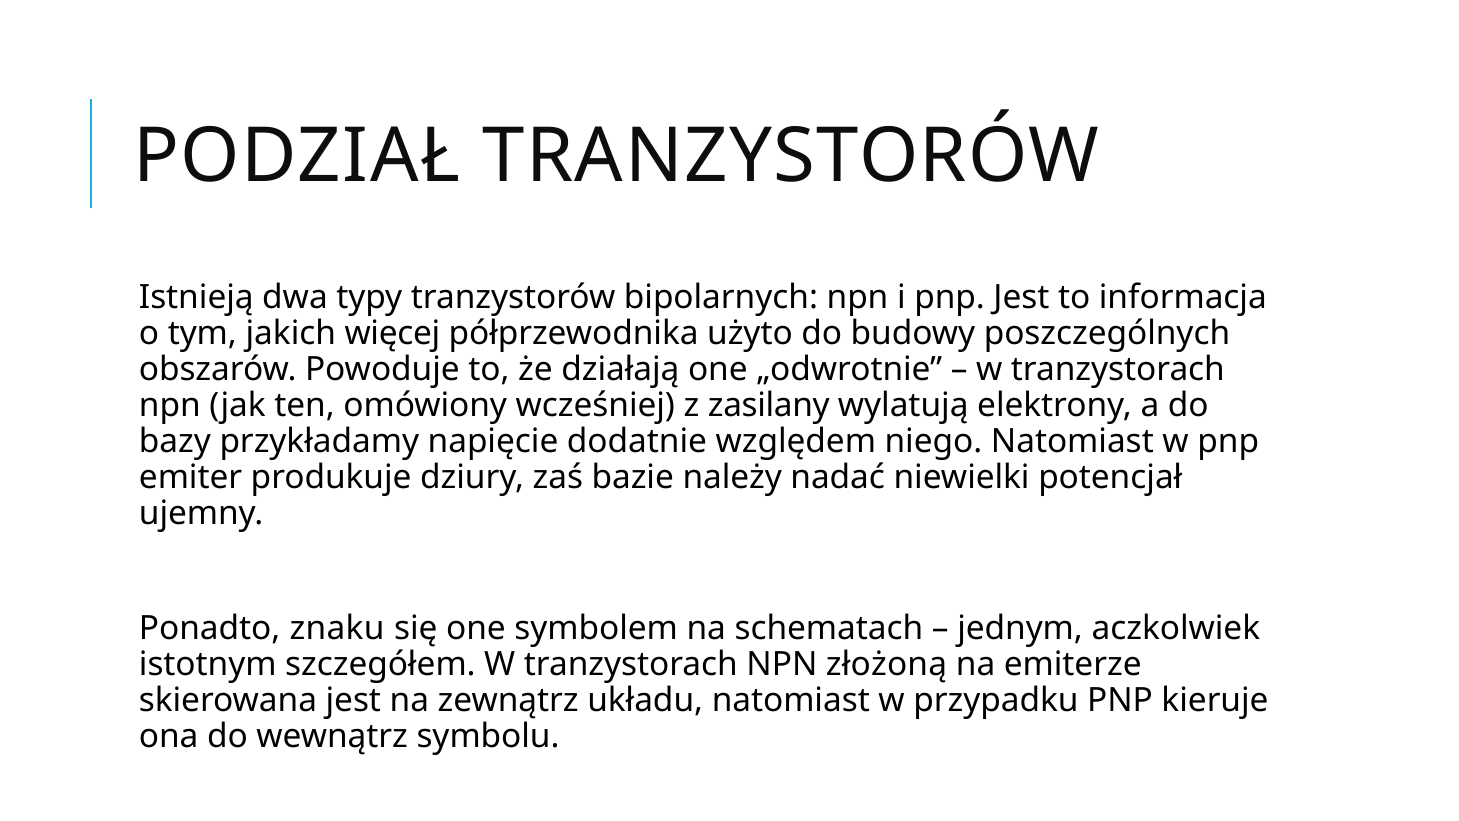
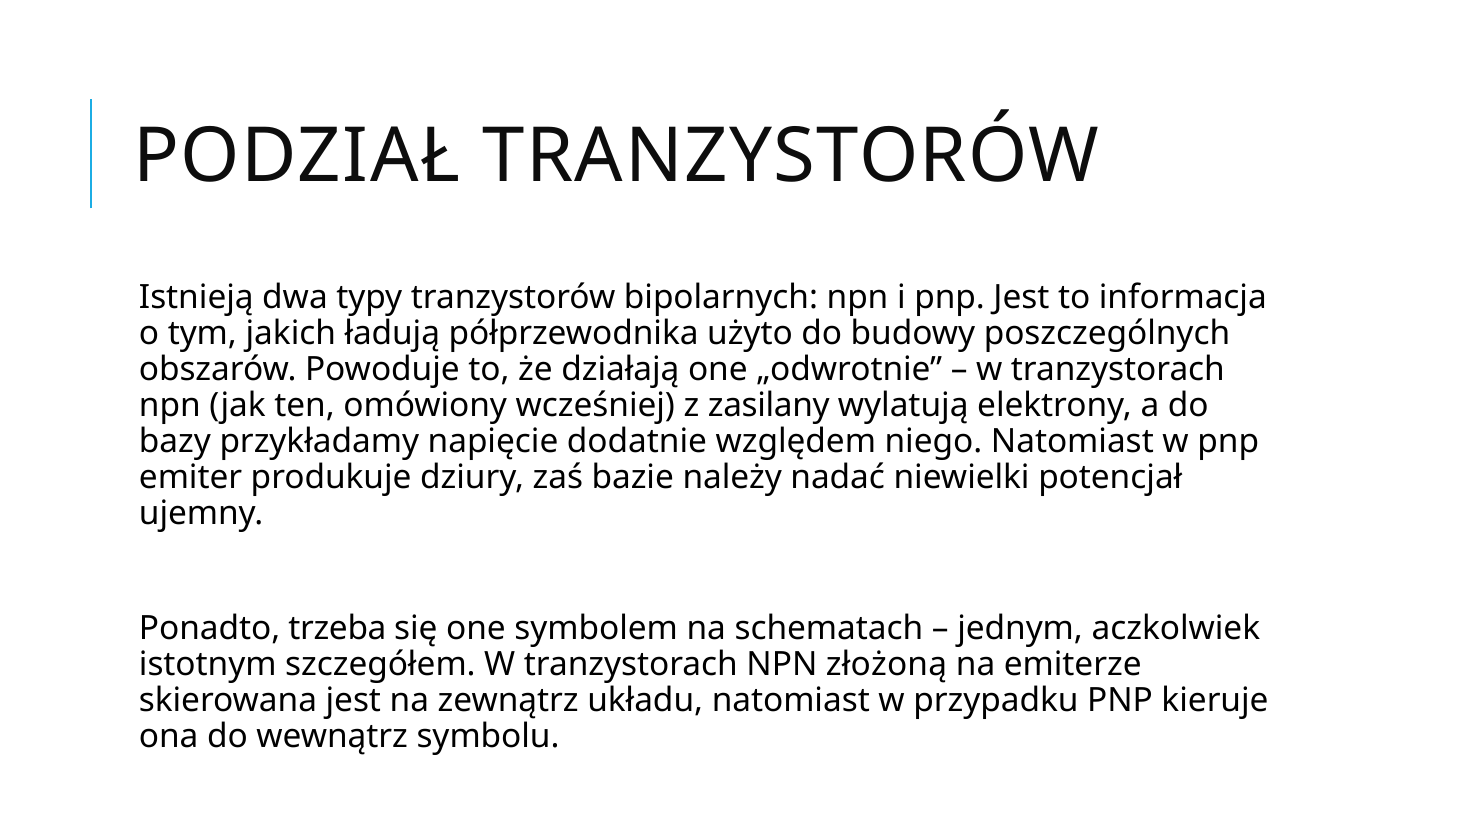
więcej: więcej -> ładują (392, 333)
znaku: znaku -> trzeba (337, 628)
